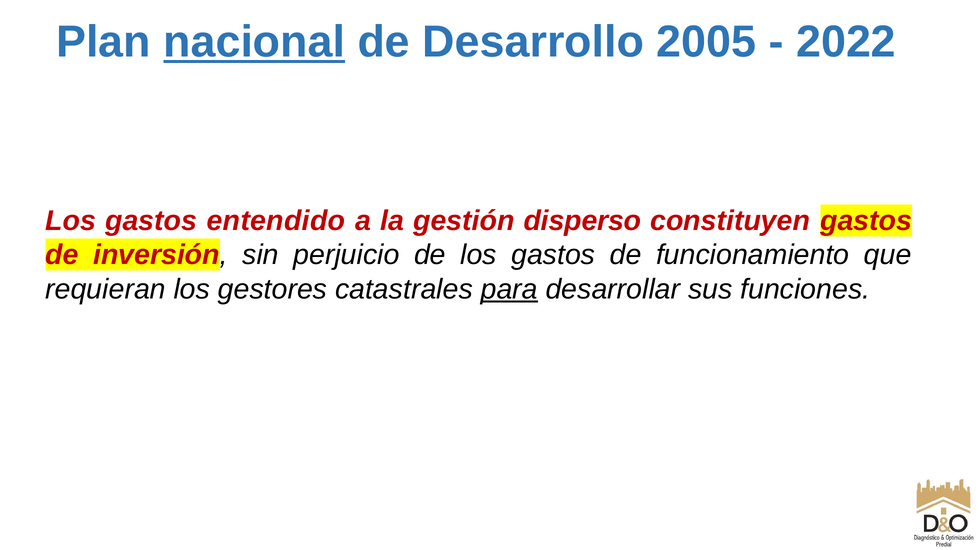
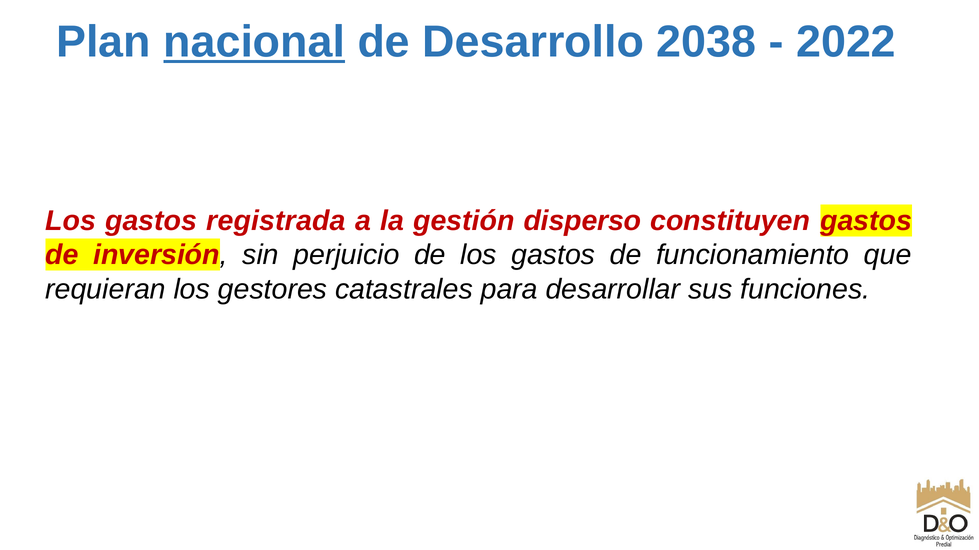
2005: 2005 -> 2038 (706, 42)
entendido: entendido -> registrada (276, 221)
para underline: present -> none (509, 290)
